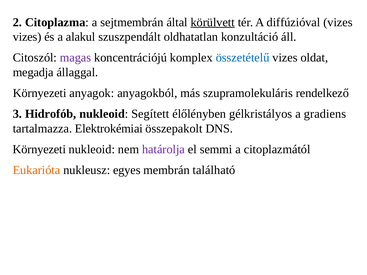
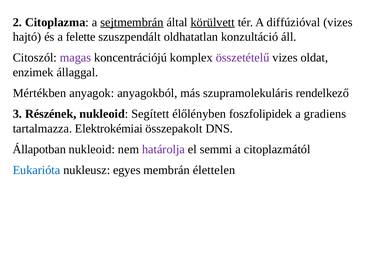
sejtmembrán underline: none -> present (132, 22)
vizes: vizes -> hajtó (27, 37)
alakul: alakul -> felette (81, 37)
összetételű colour: blue -> purple (243, 58)
megadja: megadja -> enzimek (33, 72)
Környezeti: Környezeti -> Mértékben (40, 93)
Hidrofób: Hidrofób -> Részének (51, 114)
gélkristályos: gélkristályos -> foszfolipidek (261, 114)
Környezeti: Környezeti -> Állapotban (39, 149)
Eukarióta colour: orange -> blue (37, 170)
található: található -> élettelen (214, 170)
